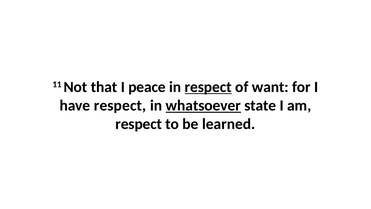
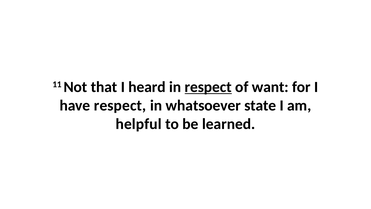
peace: peace -> heard (147, 87)
whatsoever underline: present -> none (203, 105)
respect: respect -> helpful (139, 124)
